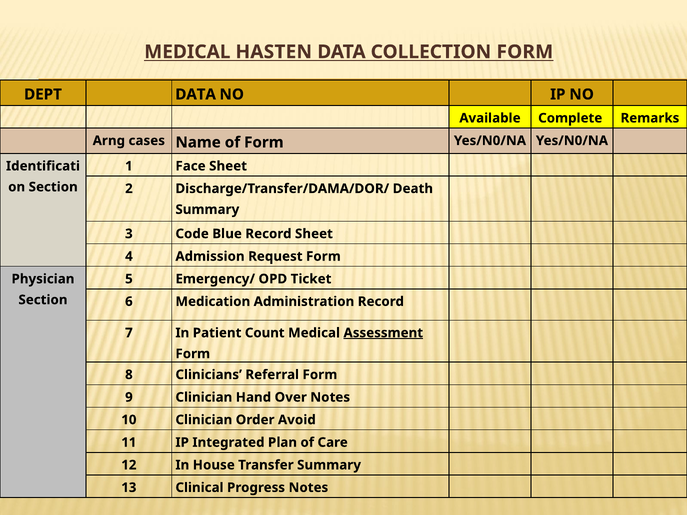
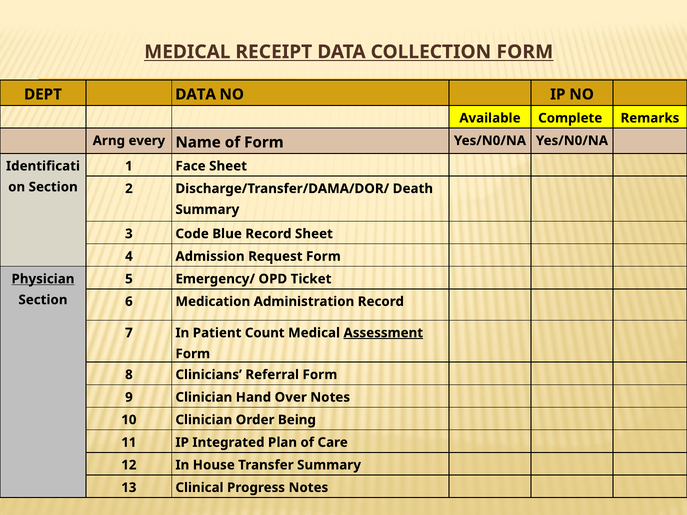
HASTEN: HASTEN -> RECEIPT (274, 52)
cases: cases -> every (147, 141)
Physician underline: none -> present (43, 279)
Avoid: Avoid -> Being (297, 420)
